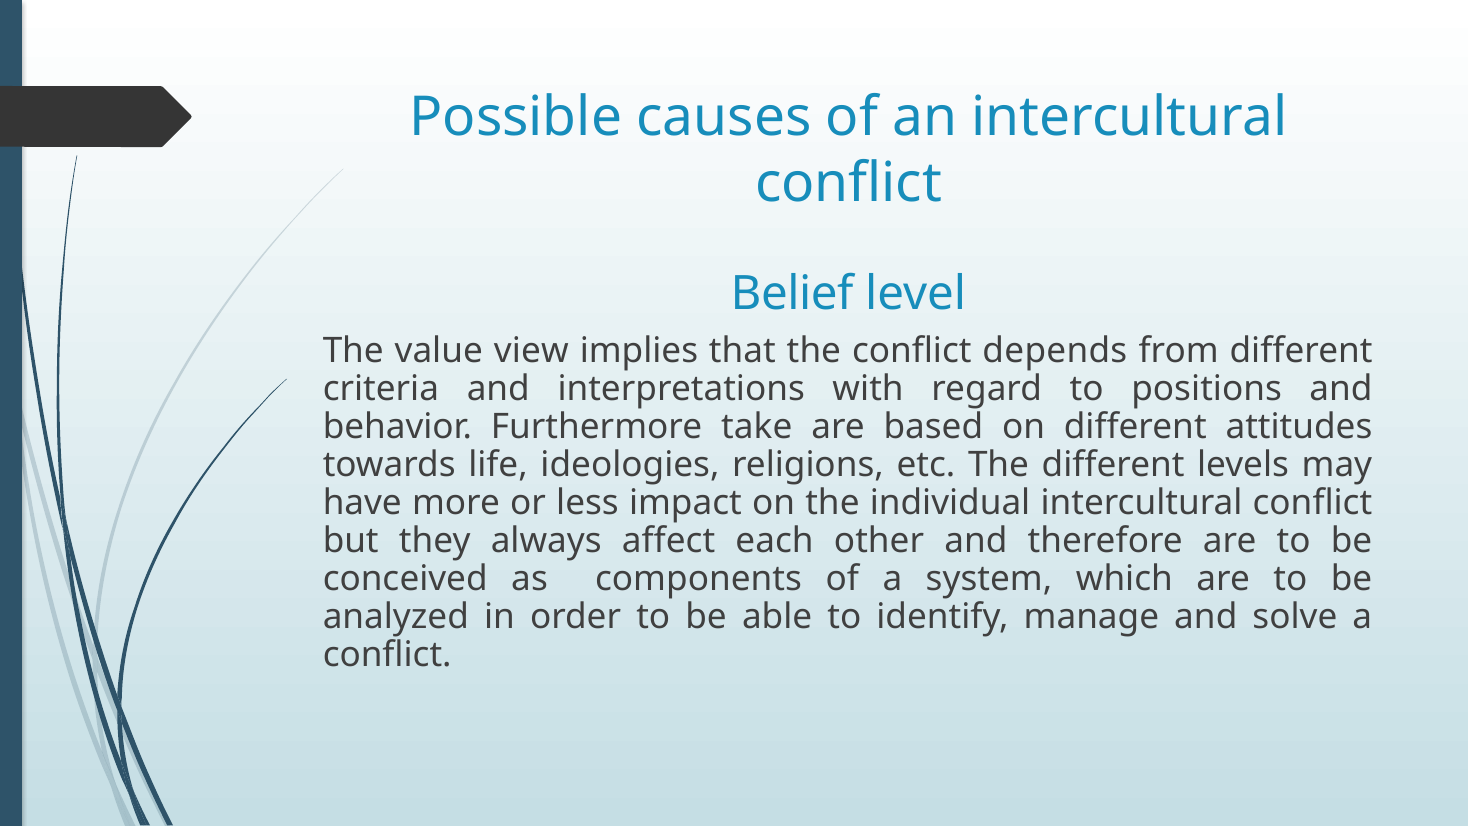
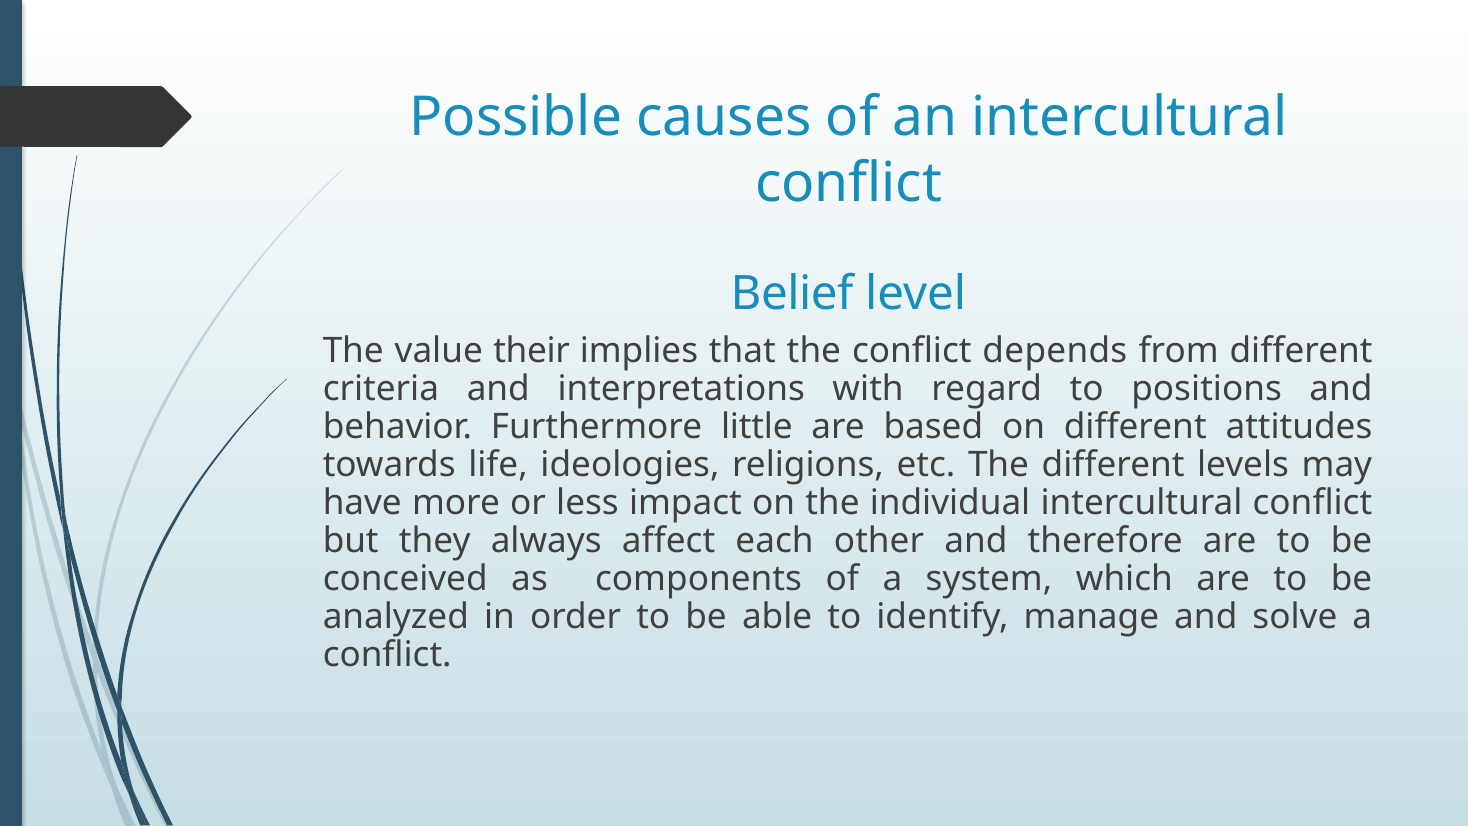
view: view -> their (532, 351)
take: take -> little (757, 427)
